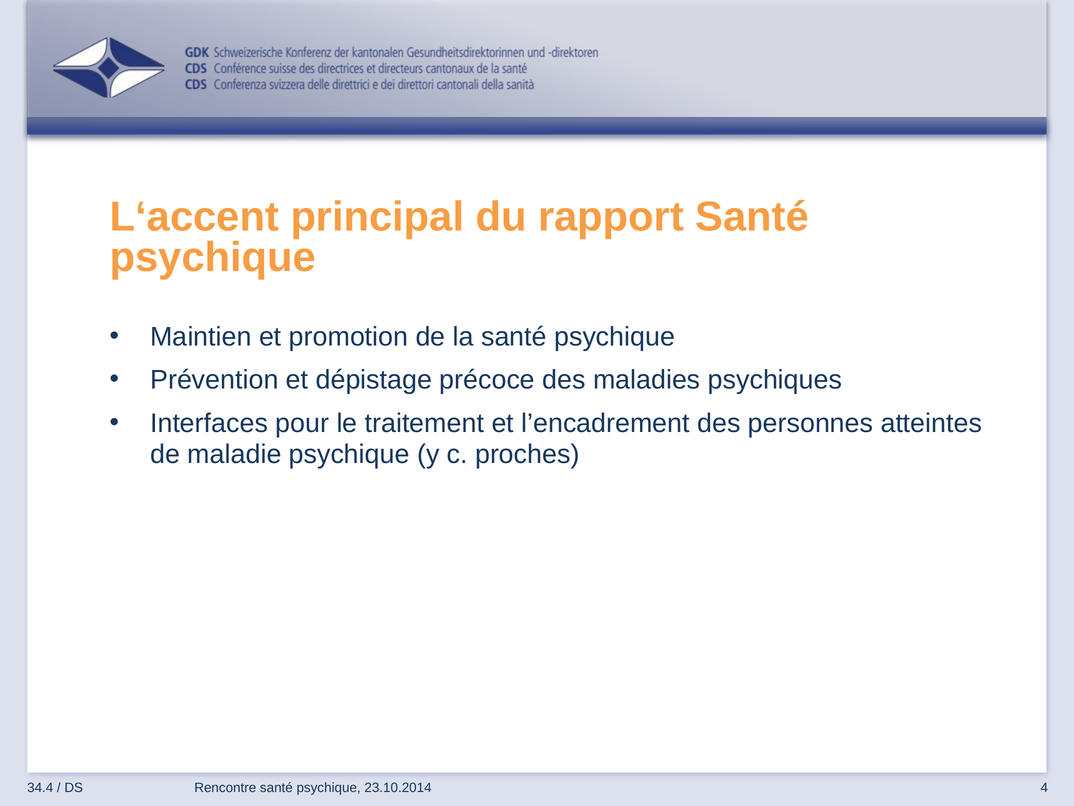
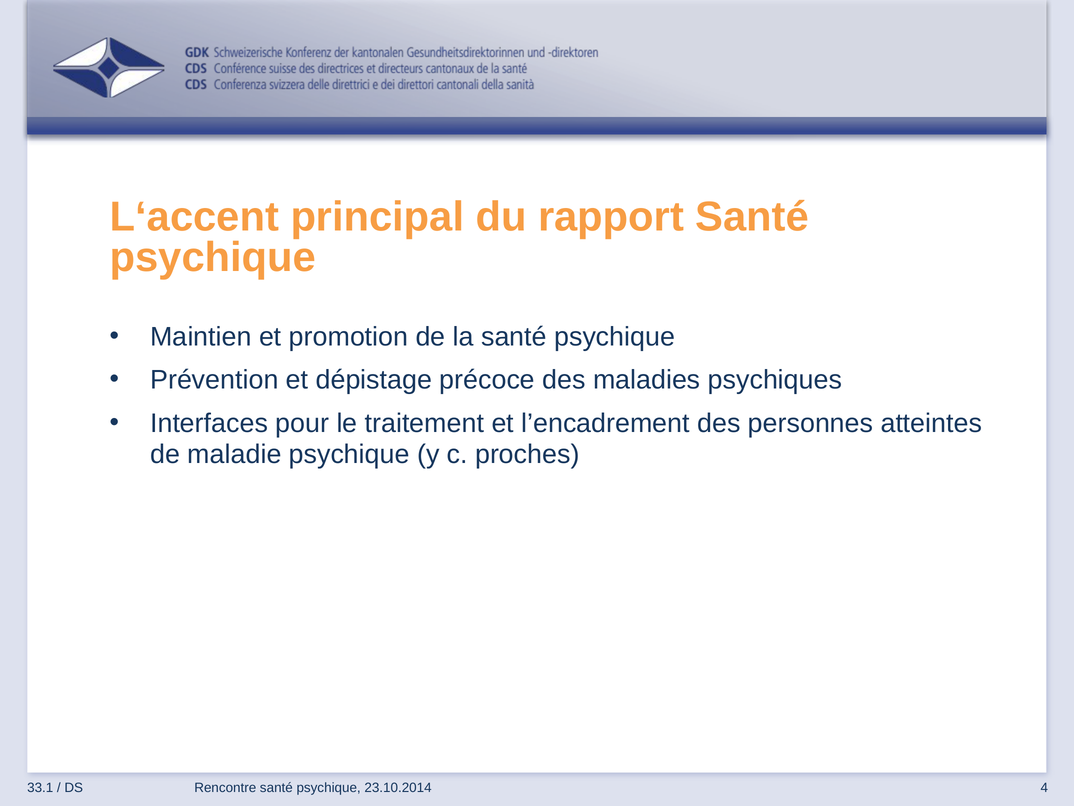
34.4: 34.4 -> 33.1 (40, 788)
